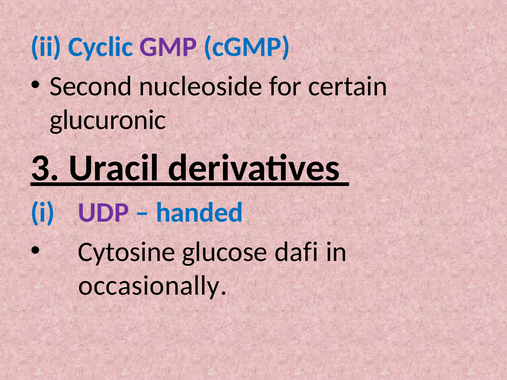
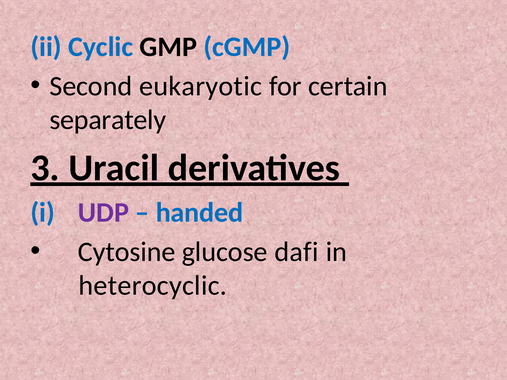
GMP colour: purple -> black (168, 47)
nucleoside: nucleoside -> eukaryotic (201, 86)
glucuronic: glucuronic -> separately (108, 120)
occasionally: occasionally -> heterocyclic (153, 286)
